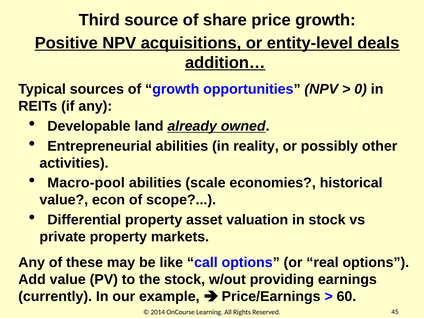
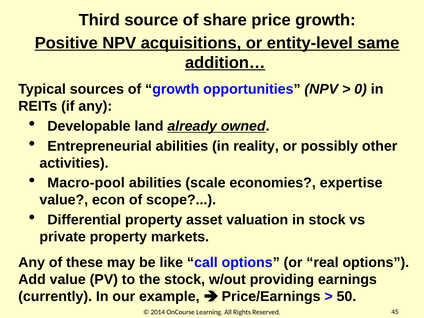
deals: deals -> same (378, 43)
historical: historical -> expertise (351, 183)
60: 60 -> 50 (346, 296)
